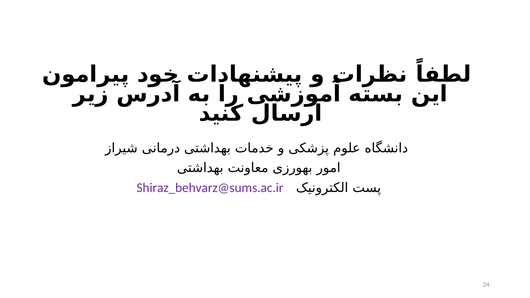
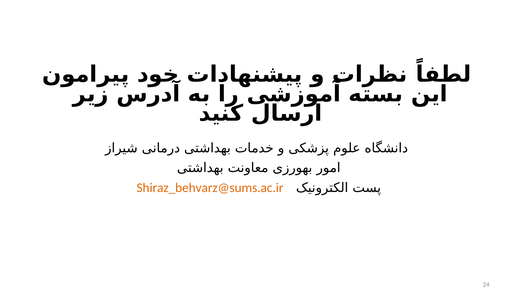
Shiraz_behvarz@sums.ac.ir colour: purple -> orange (210, 188)
